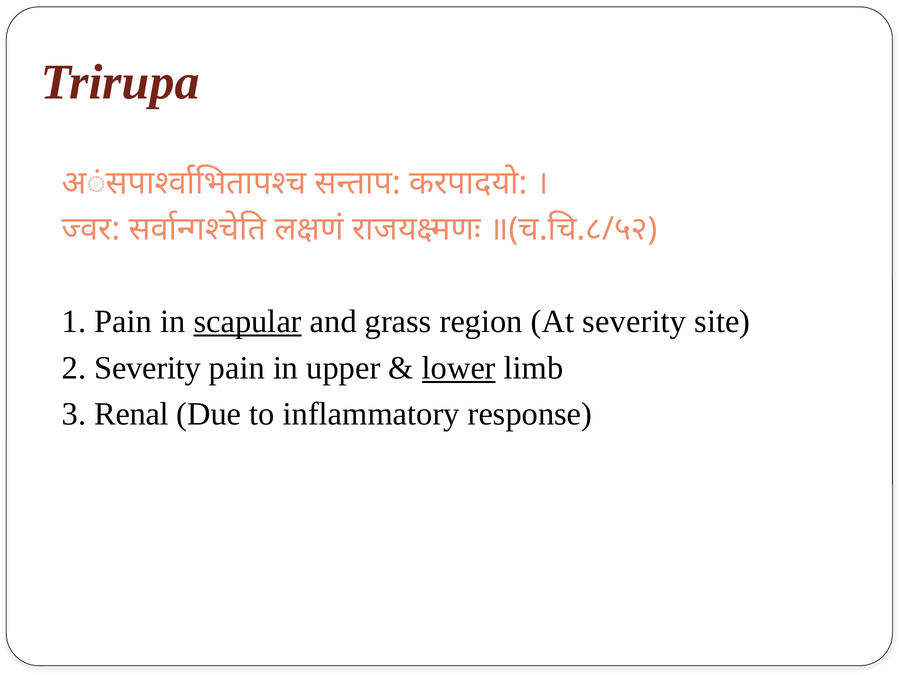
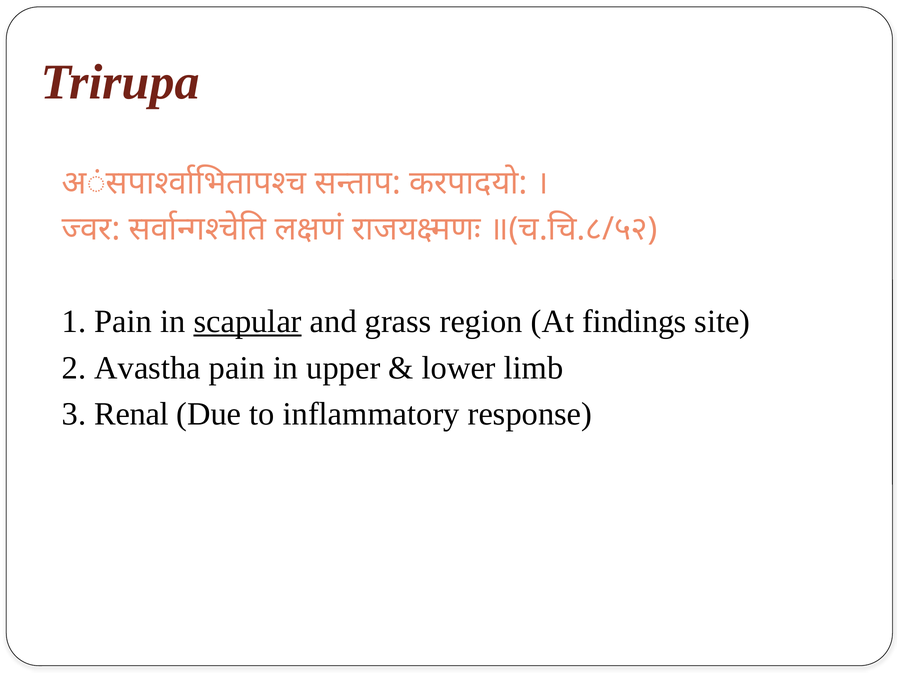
At severity: severity -> findings (634, 321)
2 Severity: Severity -> Avastha (148, 368)
lower underline: present -> none (459, 368)
